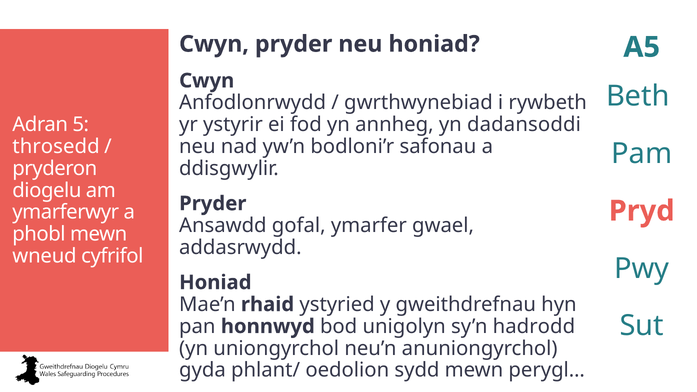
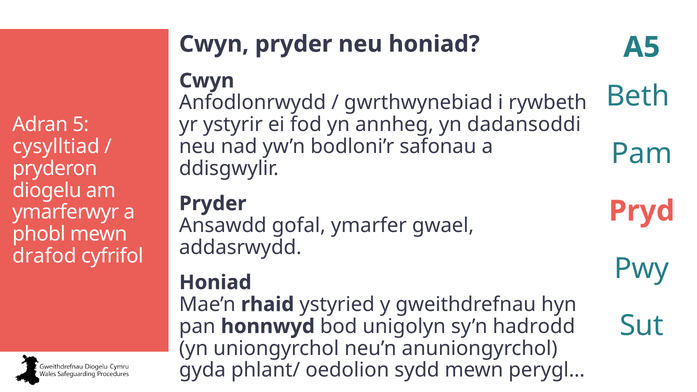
throsedd: throsedd -> cysylltiad (56, 146)
wneud: wneud -> drafod (44, 256)
